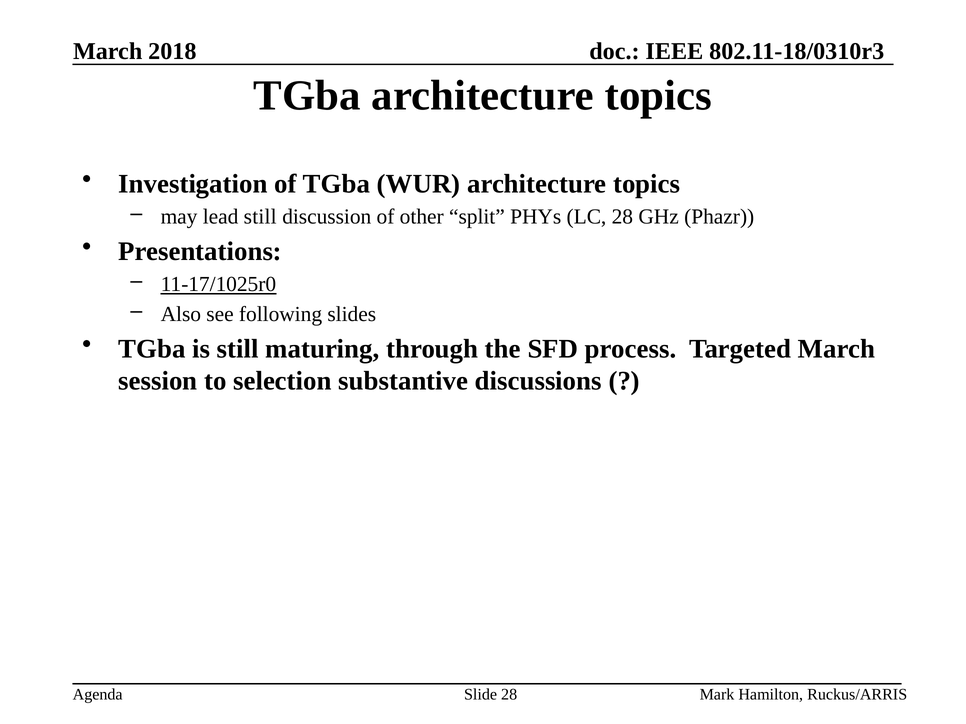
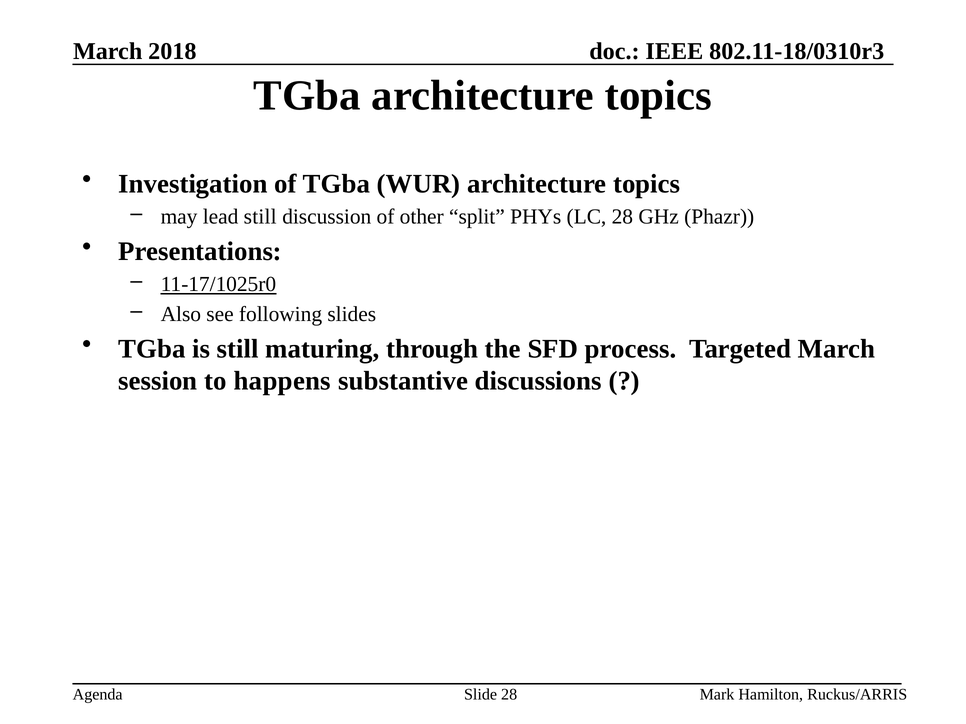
selection: selection -> happens (282, 381)
